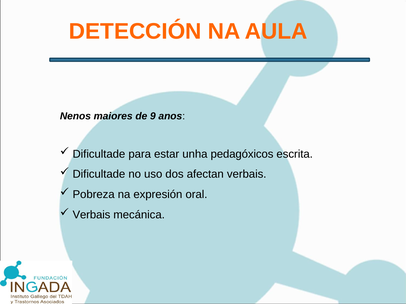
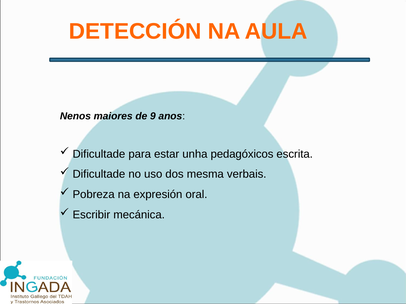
afectan: afectan -> mesma (205, 175)
Verbais: Verbais -> Escribir (91, 215)
